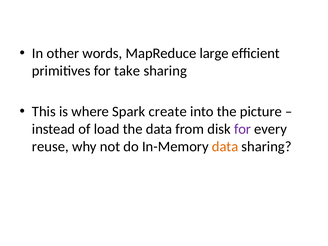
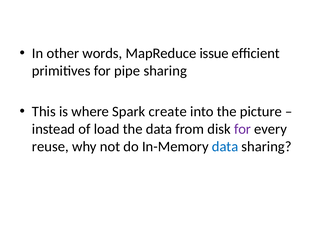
large: large -> issue (214, 53)
take: take -> pipe (127, 71)
data colour: orange -> blue (225, 147)
